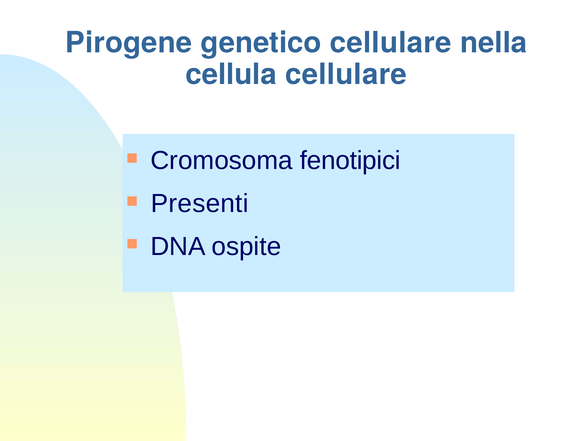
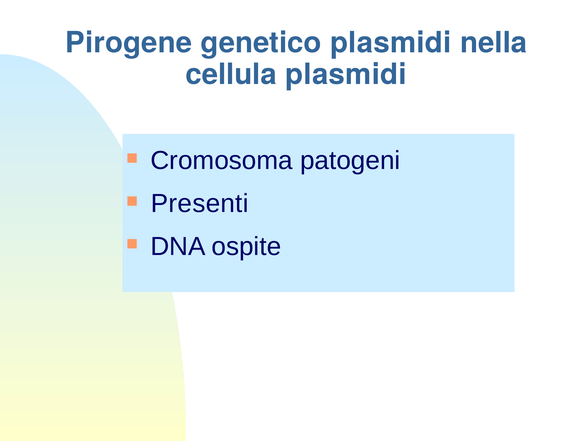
genetico cellulare: cellulare -> plasmidi (391, 43)
cellula cellulare: cellulare -> plasmidi (346, 74)
fenotipici: fenotipici -> patogeni (350, 161)
